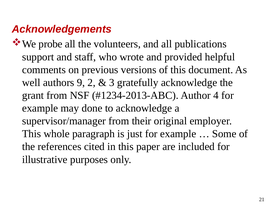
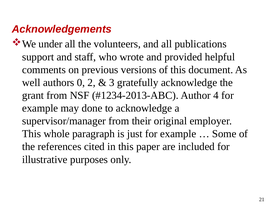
probe: probe -> under (51, 44)
9: 9 -> 0 (81, 82)
